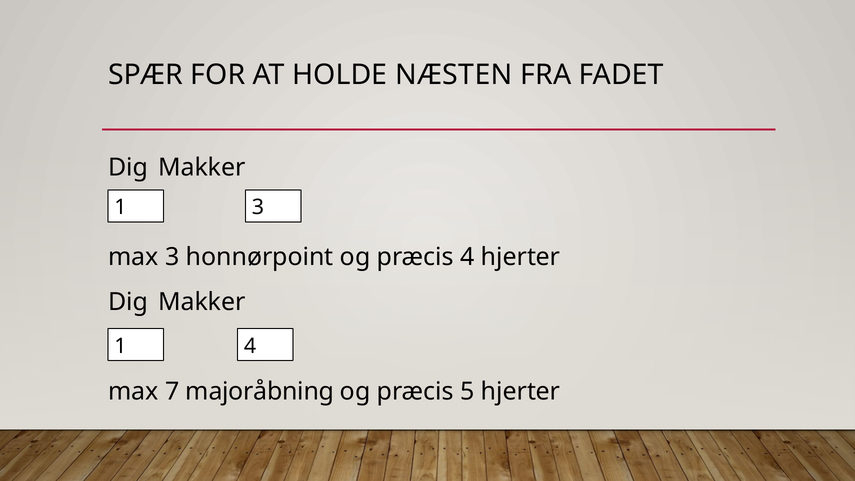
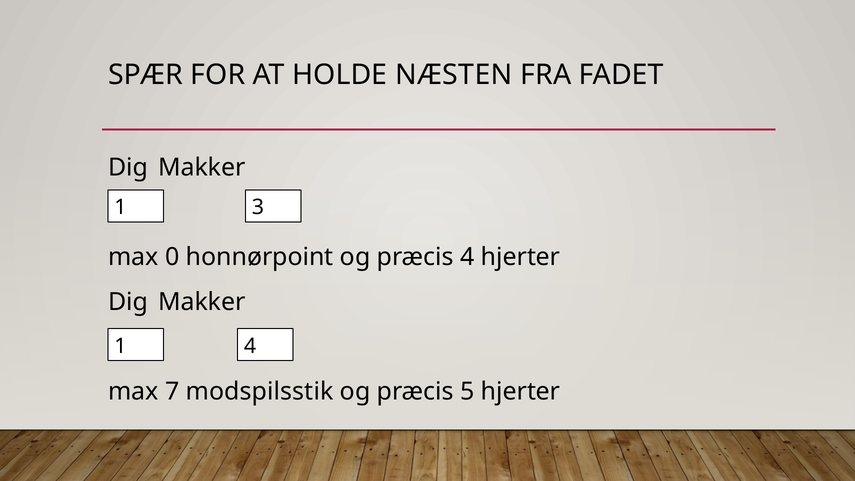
max 3: 3 -> 0 (172, 257)
majoråbning: majoråbning -> modspilsstik (260, 391)
